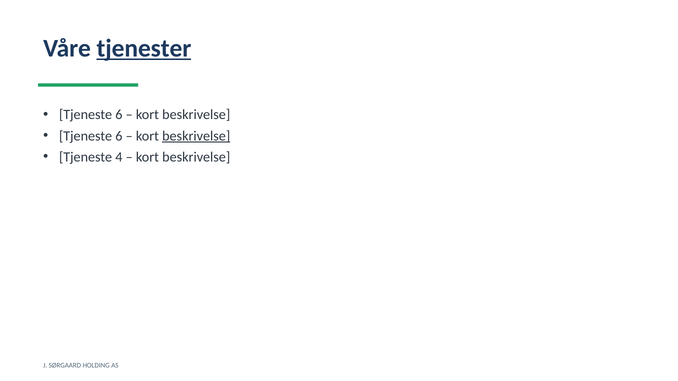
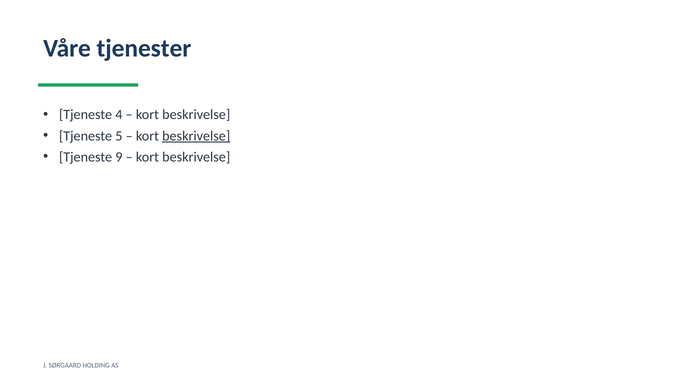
tjenester underline: present -> none (144, 48)
6: 6 -> 4 (119, 115)
6: 6 -> 5 (119, 136)
4: 4 -> 9 (119, 157)
